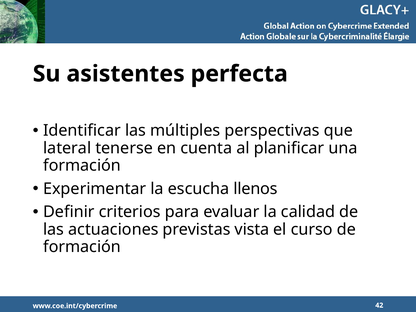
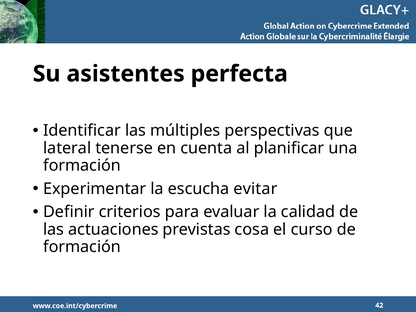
llenos: llenos -> evitar (255, 189)
vista: vista -> cosa (252, 229)
